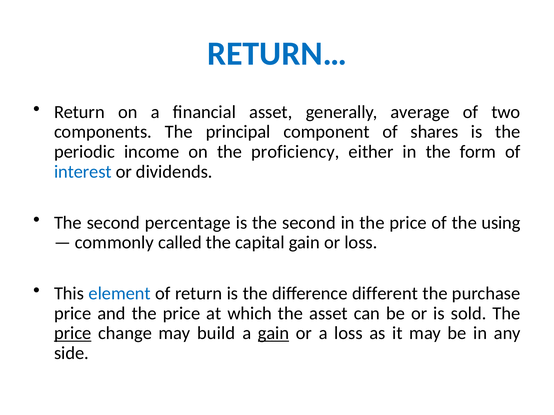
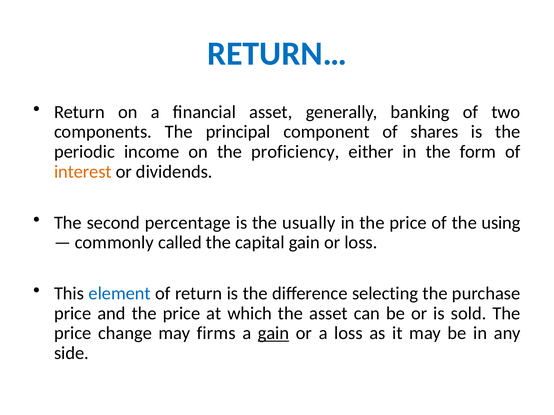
average: average -> banking (420, 112)
interest colour: blue -> orange (83, 172)
is the second: second -> usually (309, 223)
different: different -> selecting (385, 294)
price underline: present -> none (73, 334)
build: build -> firms (216, 334)
